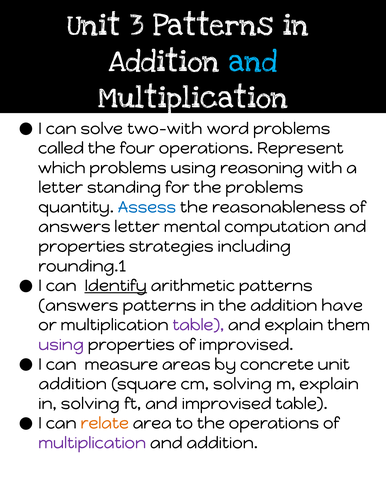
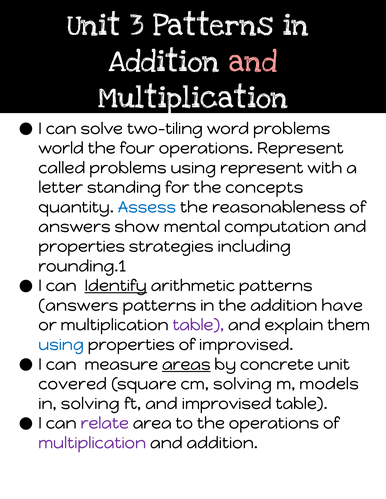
and colour: light blue -> pink (253, 61)
two-with: two-with -> two-tiling (165, 129)
called: called -> world (61, 148)
which: which -> called (62, 168)
using reasoning: reasoning -> represent (262, 168)
the problems: problems -> concepts (264, 188)
answers letter: letter -> show (137, 227)
using colour: purple -> blue (61, 345)
areas underline: none -> present (186, 365)
addition: addition -> covered (73, 384)
m explain: explain -> models (329, 384)
relate colour: orange -> purple (105, 424)
